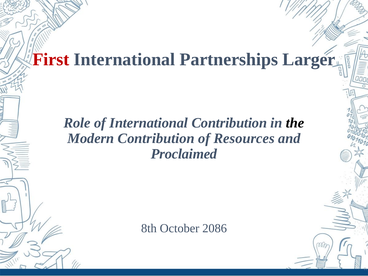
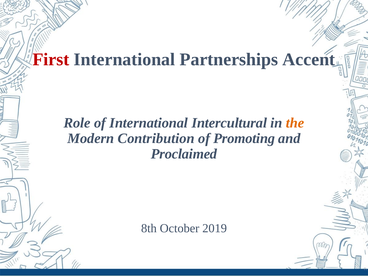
Larger: Larger -> Accent (309, 59)
International Contribution: Contribution -> Intercultural (229, 123)
the colour: black -> orange (295, 123)
Resources: Resources -> Promoting (244, 138)
2086: 2086 -> 2019 (215, 228)
